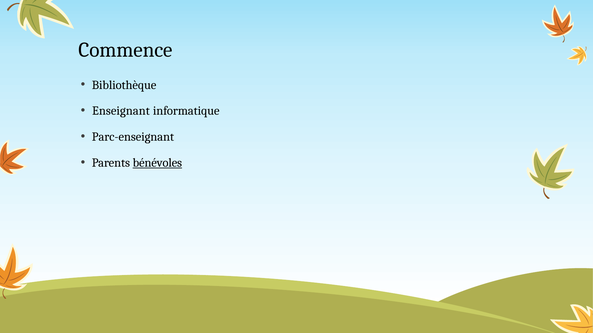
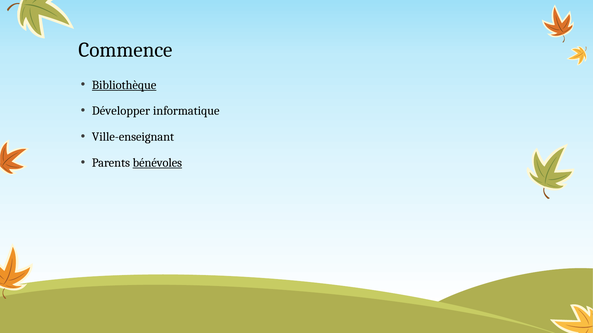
Bibliothèque underline: none -> present (124, 85)
Enseignant: Enseignant -> Développer (121, 111)
Parc-enseignant: Parc-enseignant -> Ville-enseignant (133, 137)
